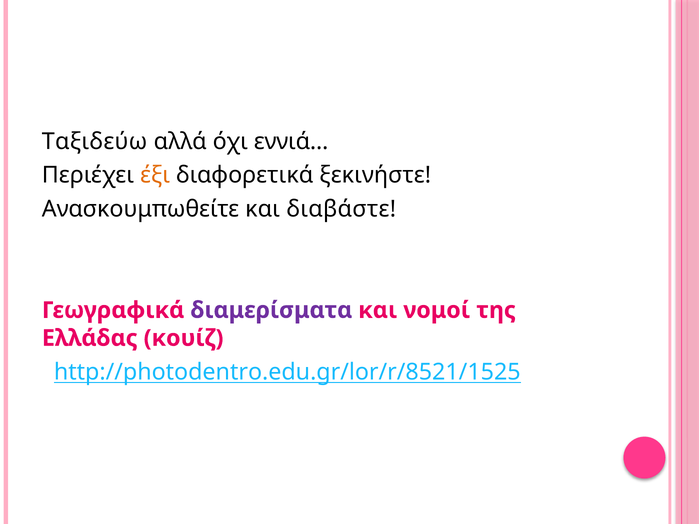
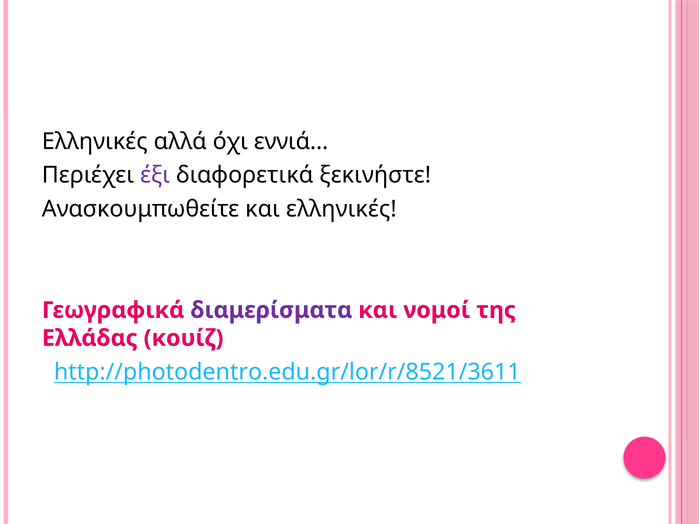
Ταξιδεύω: Ταξιδεύω -> Ελληνικές (95, 141)
έξι colour: orange -> purple (155, 175)
και διαβάστε: διαβάστε -> ελληνικές (341, 209)
http://photodentro.edu.gr/lor/r/8521/1525: http://photodentro.edu.gr/lor/r/8521/1525 -> http://photodentro.edu.gr/lor/r/8521/3611 (287, 372)
